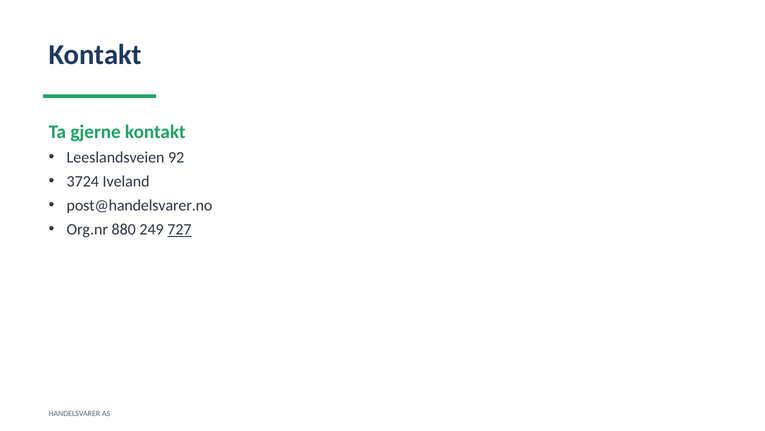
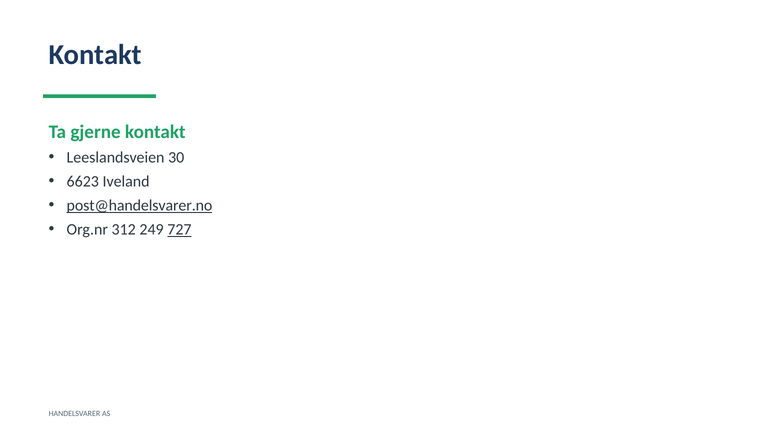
92: 92 -> 30 (176, 157)
3724: 3724 -> 6623 (83, 181)
post@handelsvarer.no underline: none -> present (139, 205)
880: 880 -> 312 (124, 229)
